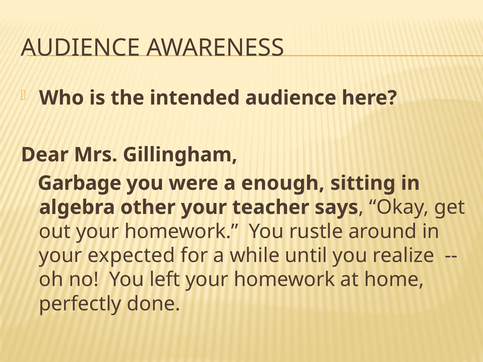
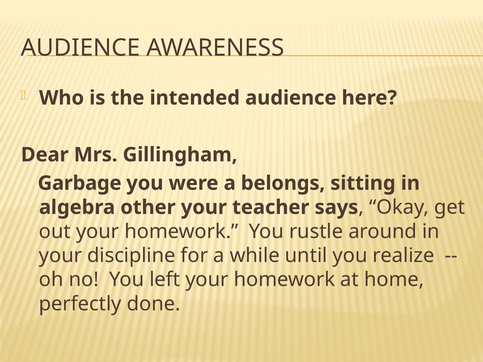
enough: enough -> belongs (283, 183)
expected: expected -> discipline (131, 256)
